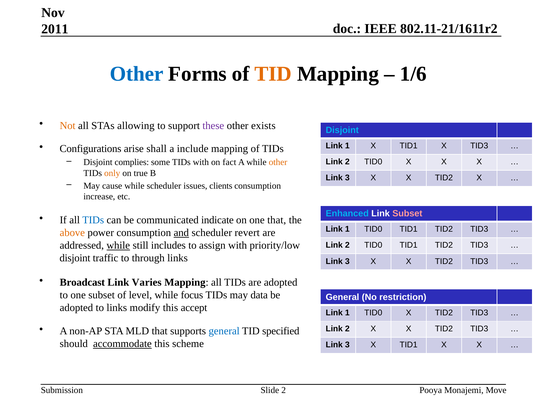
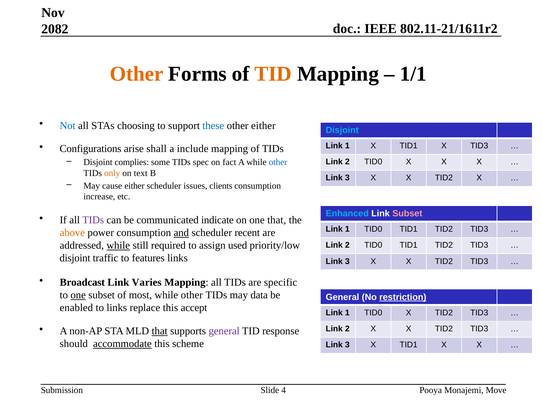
2011: 2011 -> 2082 (55, 29)
Other colour: blue -> orange (137, 74)
1/6: 1/6 -> 1/1 (413, 74)
Not colour: orange -> blue (68, 125)
allowing: allowing -> choosing (136, 125)
these colour: purple -> blue (213, 125)
other exists: exists -> either (263, 125)
TIDs with: with -> spec (201, 162)
other colour: orange -> blue (278, 162)
true: true -> text (141, 173)
cause while: while -> either (134, 186)
TIDs colour: blue -> purple (93, 220)
revert: revert -> recent (247, 233)
includes: includes -> required (168, 245)
assign with: with -> used (238, 245)
through: through -> features (148, 258)
are adopted: adopted -> specific (281, 282)
one underline: none -> present (78, 295)
level: level -> most (140, 295)
focus: focus -> other (192, 295)
restriction underline: none -> present (403, 297)
adopted: adopted -> enabled (76, 307)
modify: modify -> replace (145, 307)
that underline: none -> present (160, 331)
general colour: blue -> purple (224, 331)
specified: specified -> response (281, 331)
Slide 2: 2 -> 4 (284, 390)
